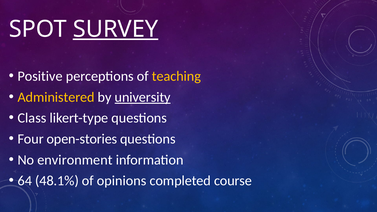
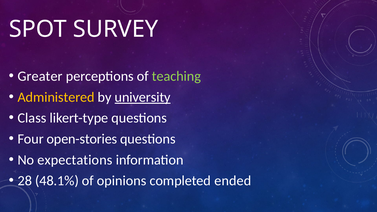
SURVEY underline: present -> none (116, 29)
Positive: Positive -> Greater (40, 76)
teaching colour: yellow -> light green (176, 76)
environment: environment -> expectations (75, 160)
64: 64 -> 28 (25, 181)
course: course -> ended (233, 181)
